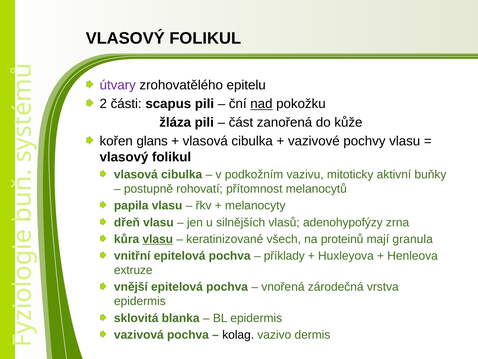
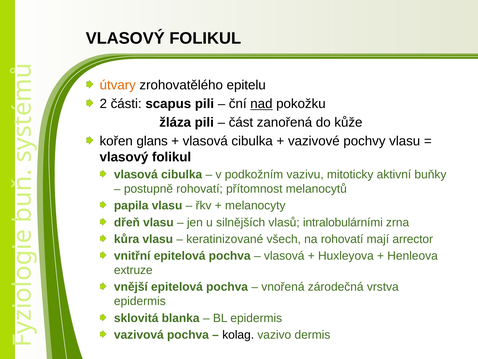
útvary colour: purple -> orange (118, 85)
adenohypofýzy: adenohypofýzy -> intralobulárními (343, 222)
vlasu underline: present -> none (158, 239)
na proteinů: proteinů -> rohovatí (342, 239)
granula: granula -> arrector (413, 239)
příklady: příklady -> vlasová (284, 256)
